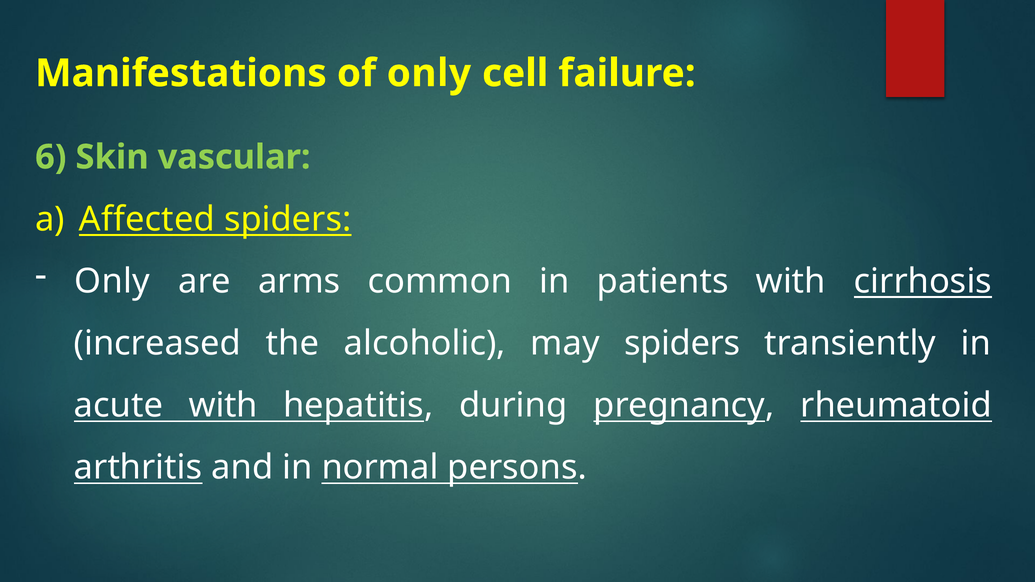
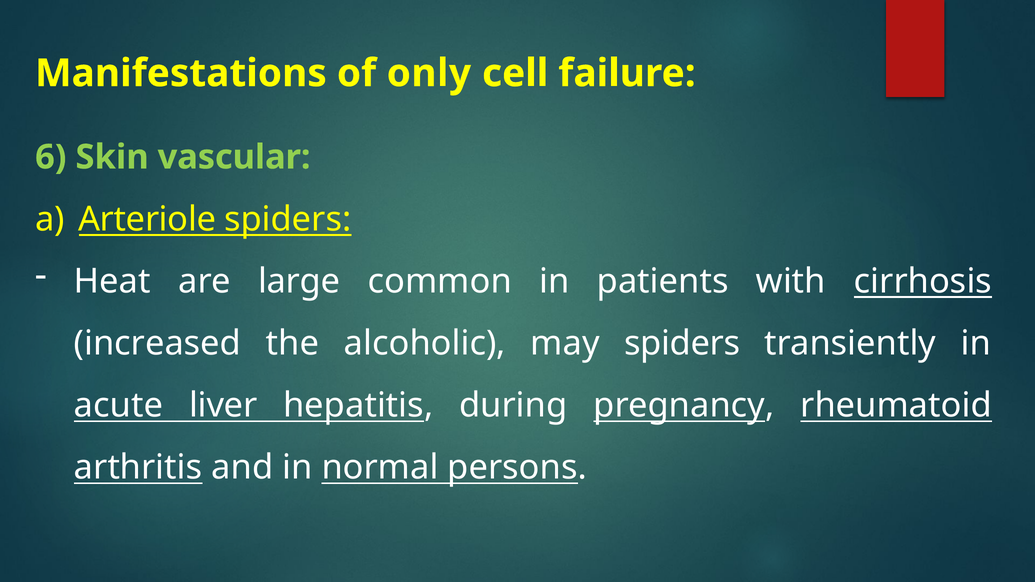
Affected: Affected -> Arteriole (147, 219)
Only: Only -> Heat (112, 281)
arms: arms -> large (299, 281)
acute with: with -> liver (223, 406)
